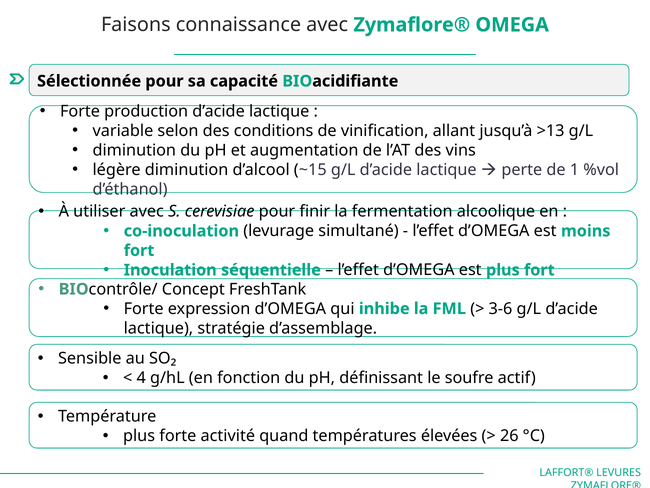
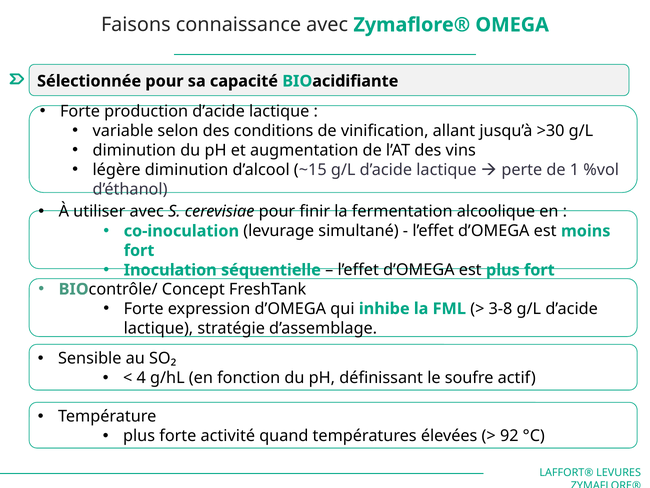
>13: >13 -> >30 (551, 131)
3-6: 3-6 -> 3-8 (500, 308)
26: 26 -> 92 (509, 436)
